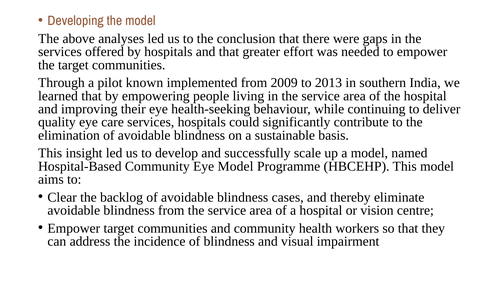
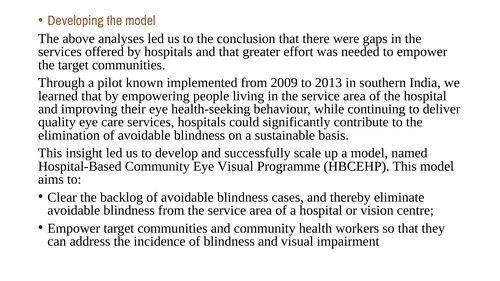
Eye Model: Model -> Visual (236, 166)
